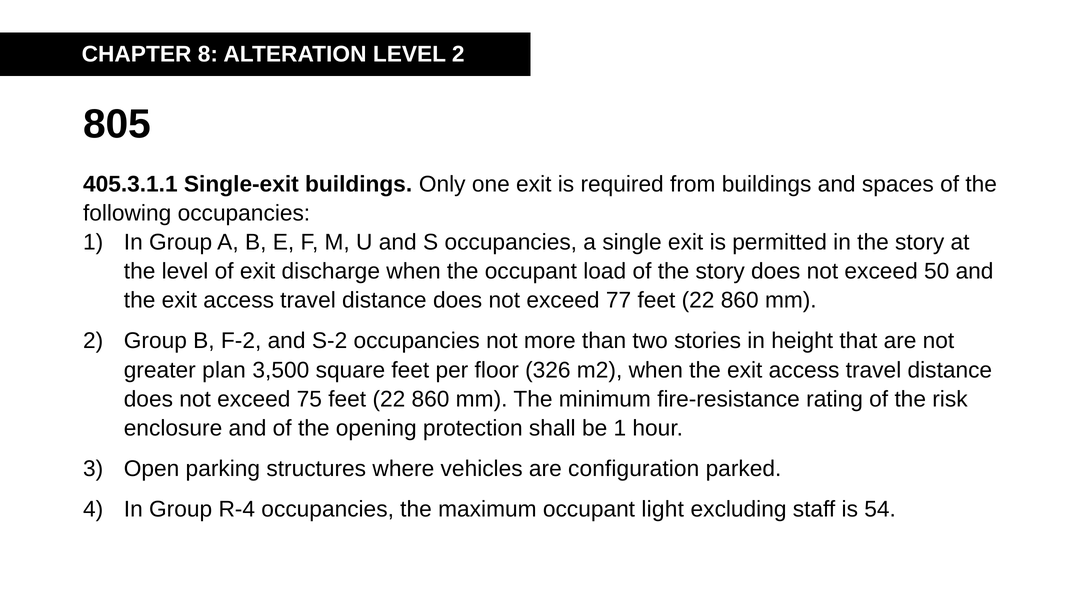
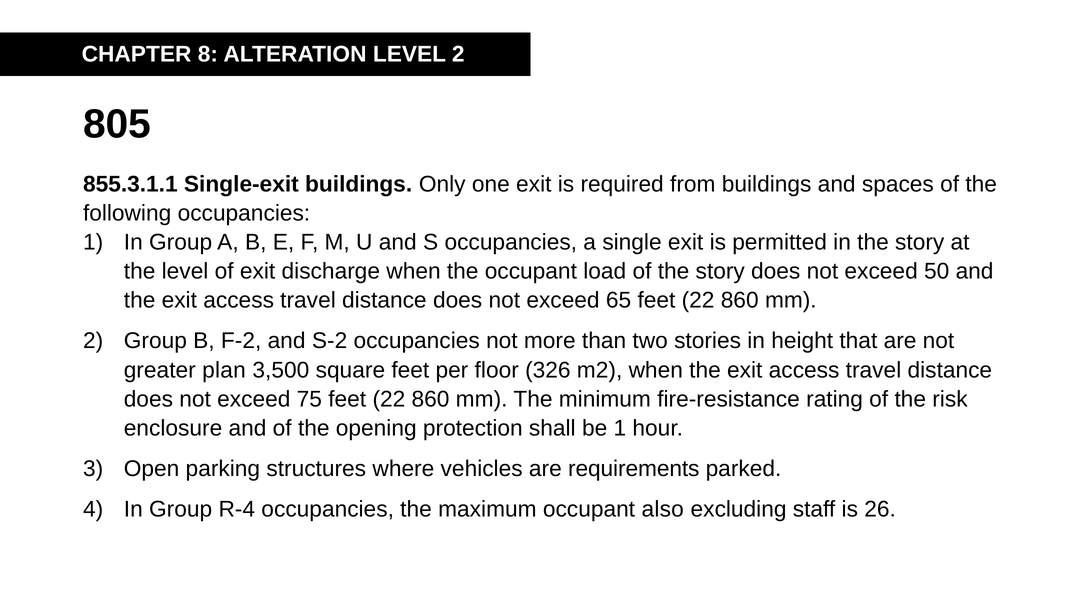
405.3.1.1: 405.3.1.1 -> 855.3.1.1 (130, 184)
77: 77 -> 65 (619, 301)
configuration: configuration -> requirements (634, 469)
light: light -> also (663, 510)
54: 54 -> 26 (880, 510)
